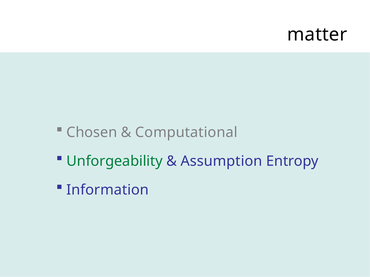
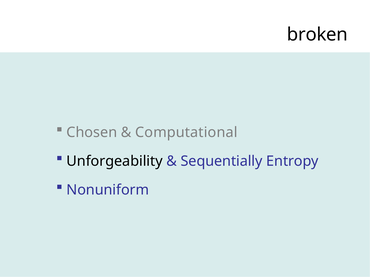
matter: matter -> broken (317, 35)
Unforgeability colour: green -> black (115, 161)
Assumption: Assumption -> Sequentially (222, 161)
Information: Information -> Nonuniform (108, 190)
